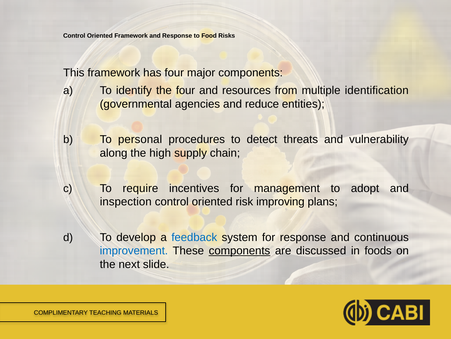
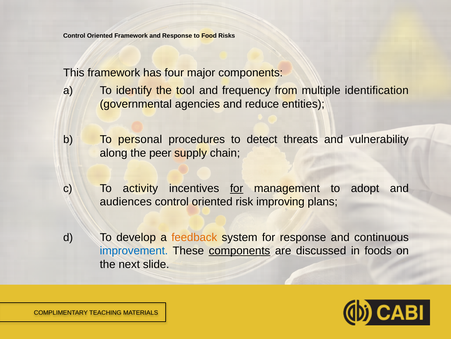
the four: four -> tool (185, 90)
resources: resources -> frequency (246, 90)
high: high -> peer (160, 153)
require: require -> activity (140, 188)
for underline: none -> present (237, 188)
inspection: inspection -> audiences (126, 201)
feedback colour: blue -> orange (194, 237)
